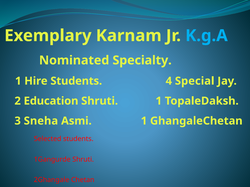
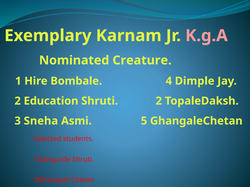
K.g.A colour: light blue -> pink (206, 36)
Specialty: Specialty -> Creature (142, 60)
Hire Students: Students -> Bombale (76, 81)
Special: Special -> Dimple (195, 81)
Shruti 1: 1 -> 2 (159, 101)
Asmi 1: 1 -> 5 (144, 121)
